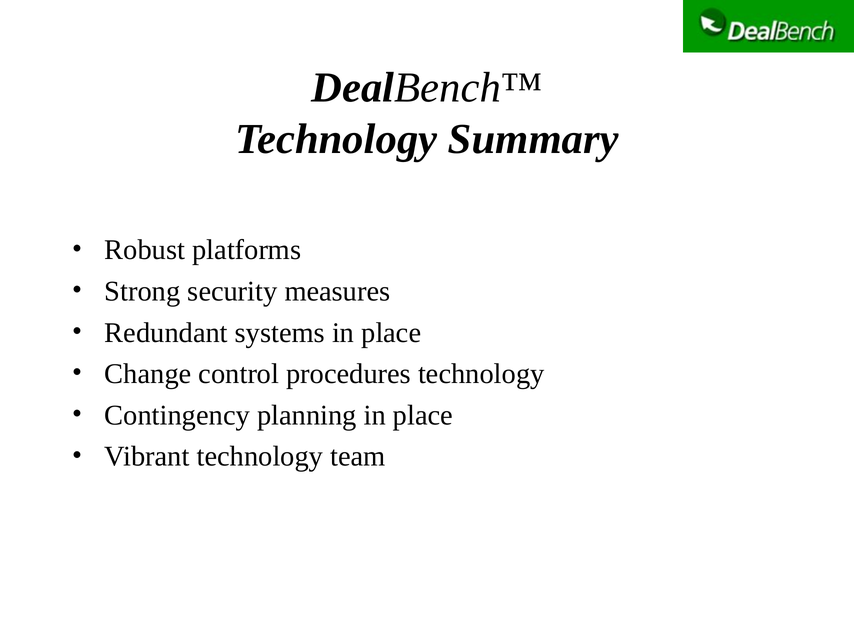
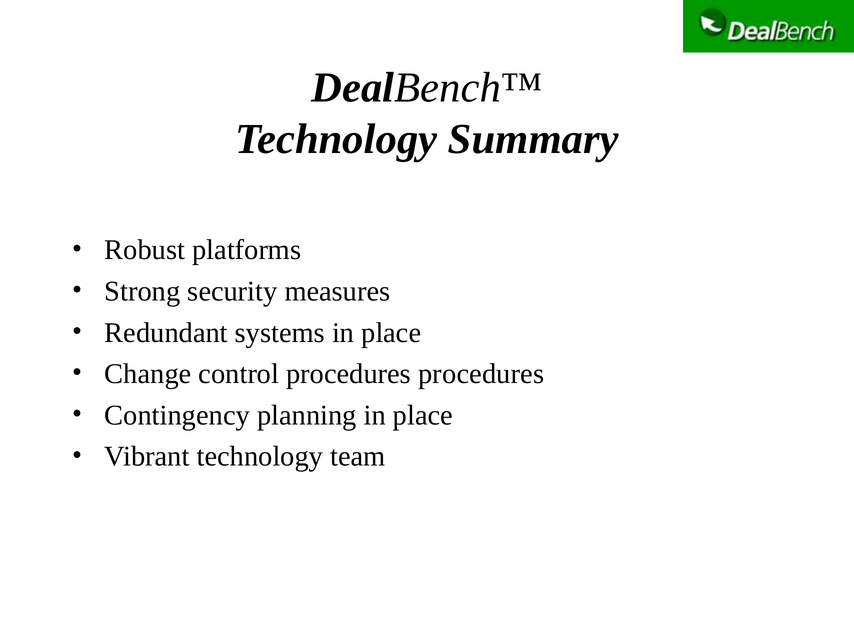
procedures technology: technology -> procedures (481, 374)
